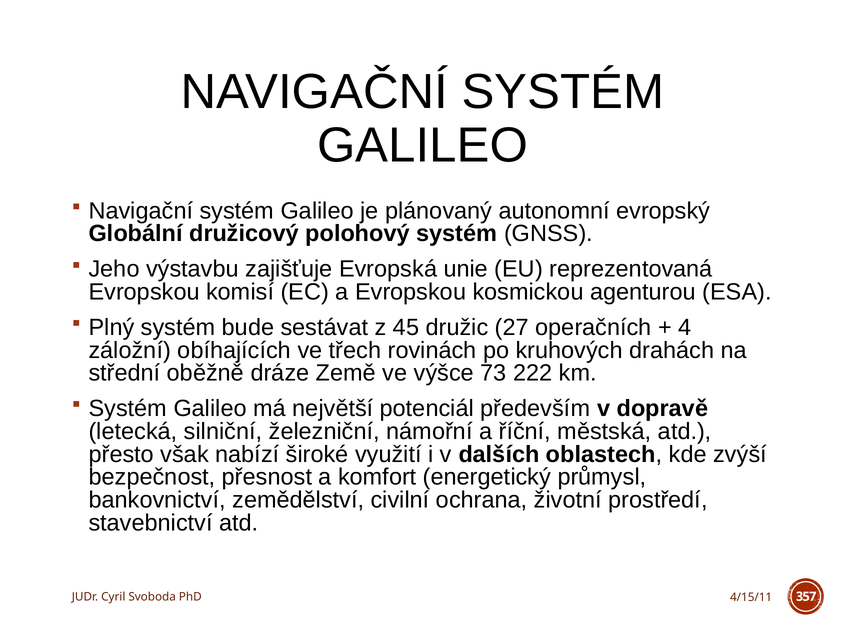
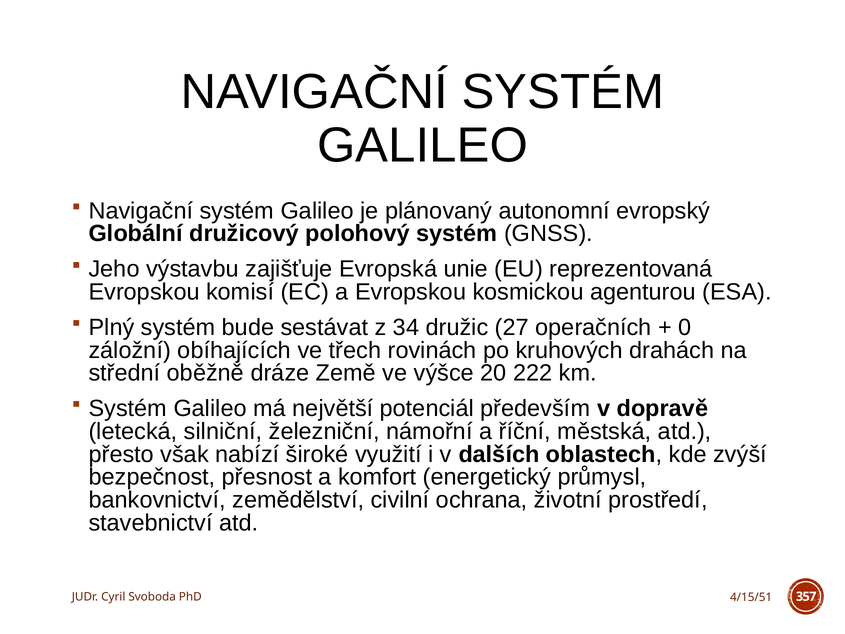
45: 45 -> 34 (406, 327)
4: 4 -> 0 (685, 327)
73: 73 -> 20 (493, 373)
4/15/11: 4/15/11 -> 4/15/51 (751, 597)
